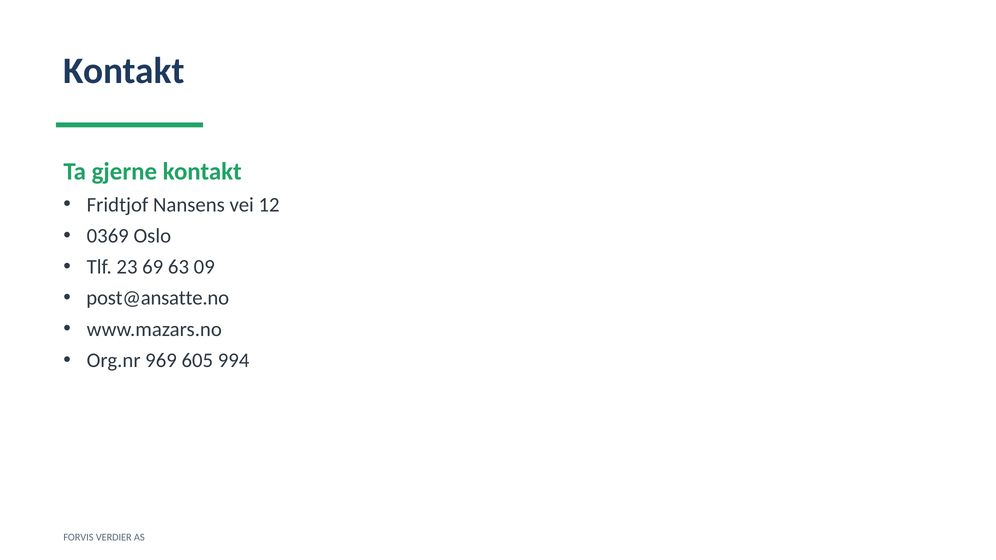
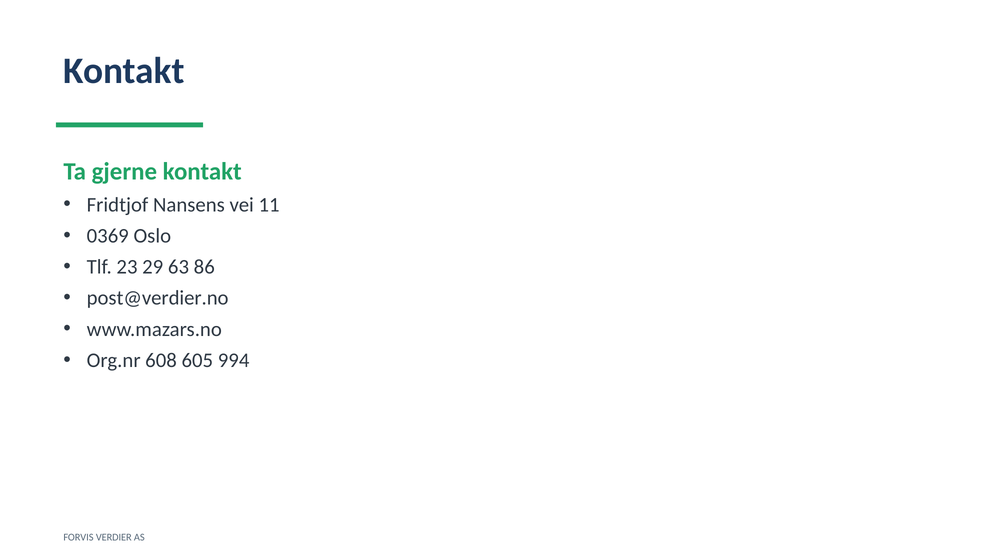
12: 12 -> 11 (269, 205)
69: 69 -> 29 (153, 267)
09: 09 -> 86 (204, 267)
post@ansatte.no: post@ansatte.no -> post@verdier.no (158, 298)
969: 969 -> 608 (161, 361)
